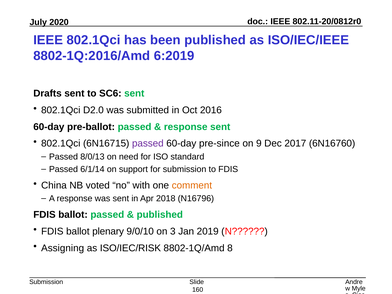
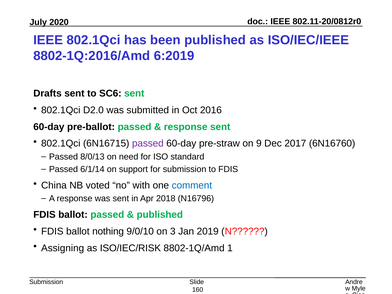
pre-since: pre-since -> pre-straw (219, 143)
comment colour: orange -> blue (192, 185)
plenary: plenary -> nothing (108, 231)
8: 8 -> 1 (230, 248)
